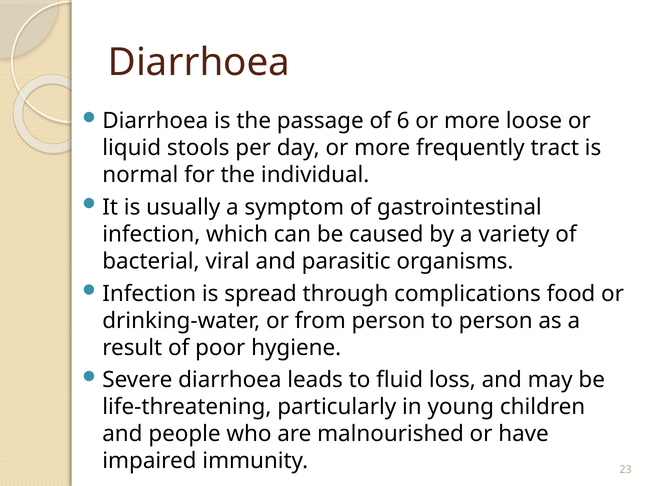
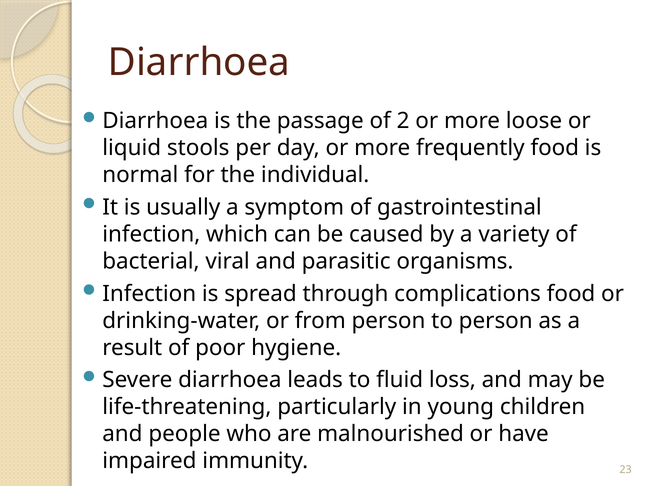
6: 6 -> 2 (403, 121)
frequently tract: tract -> food (555, 148)
